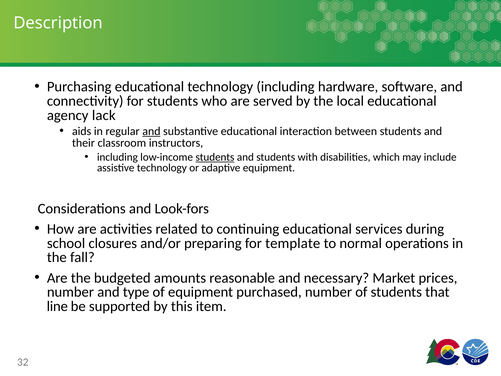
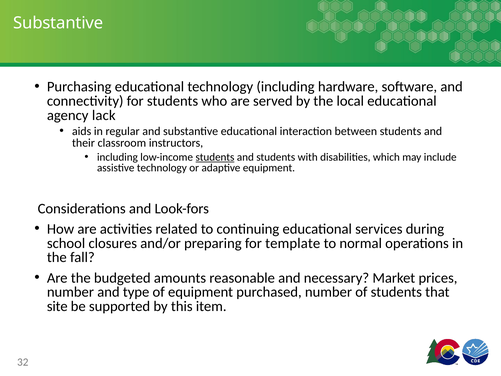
Description: Description -> Substantive (58, 23)
and underline: present -> none (151, 131)
line: line -> site (57, 306)
